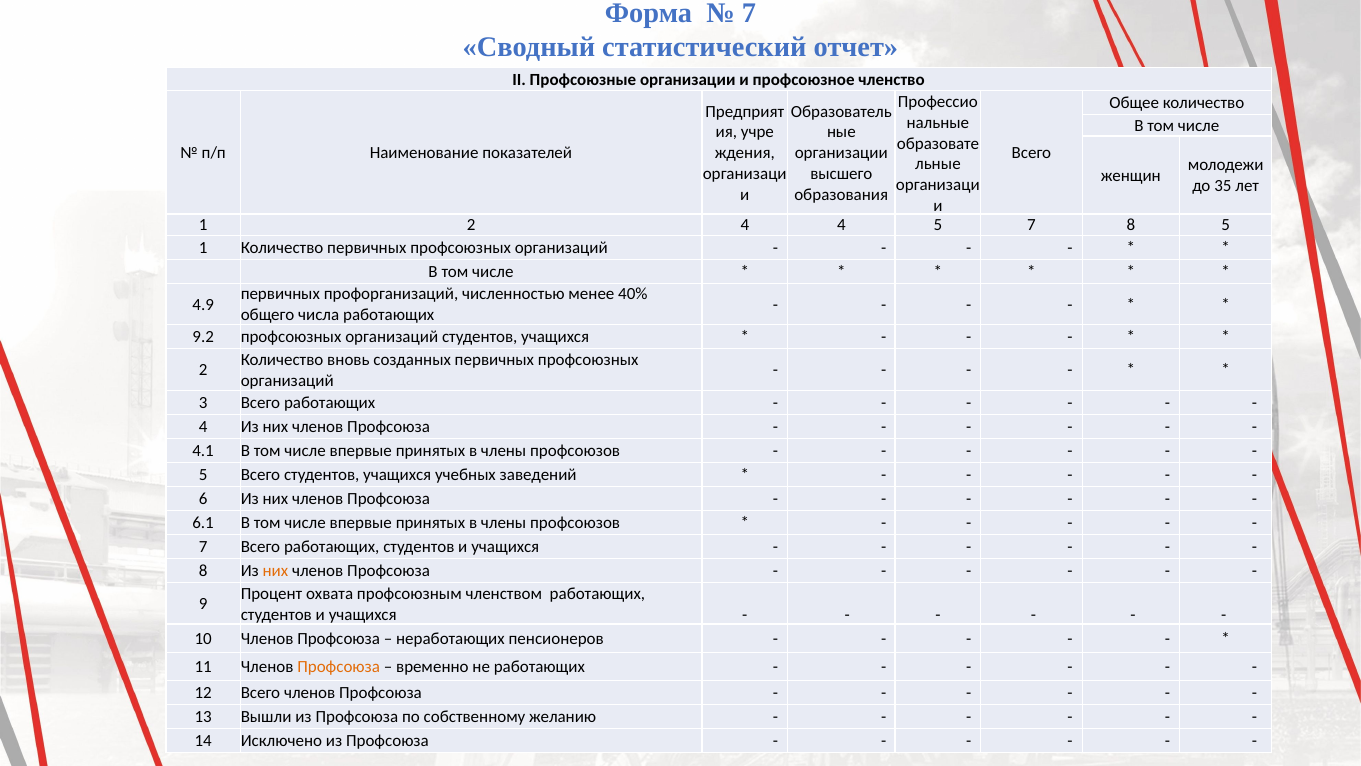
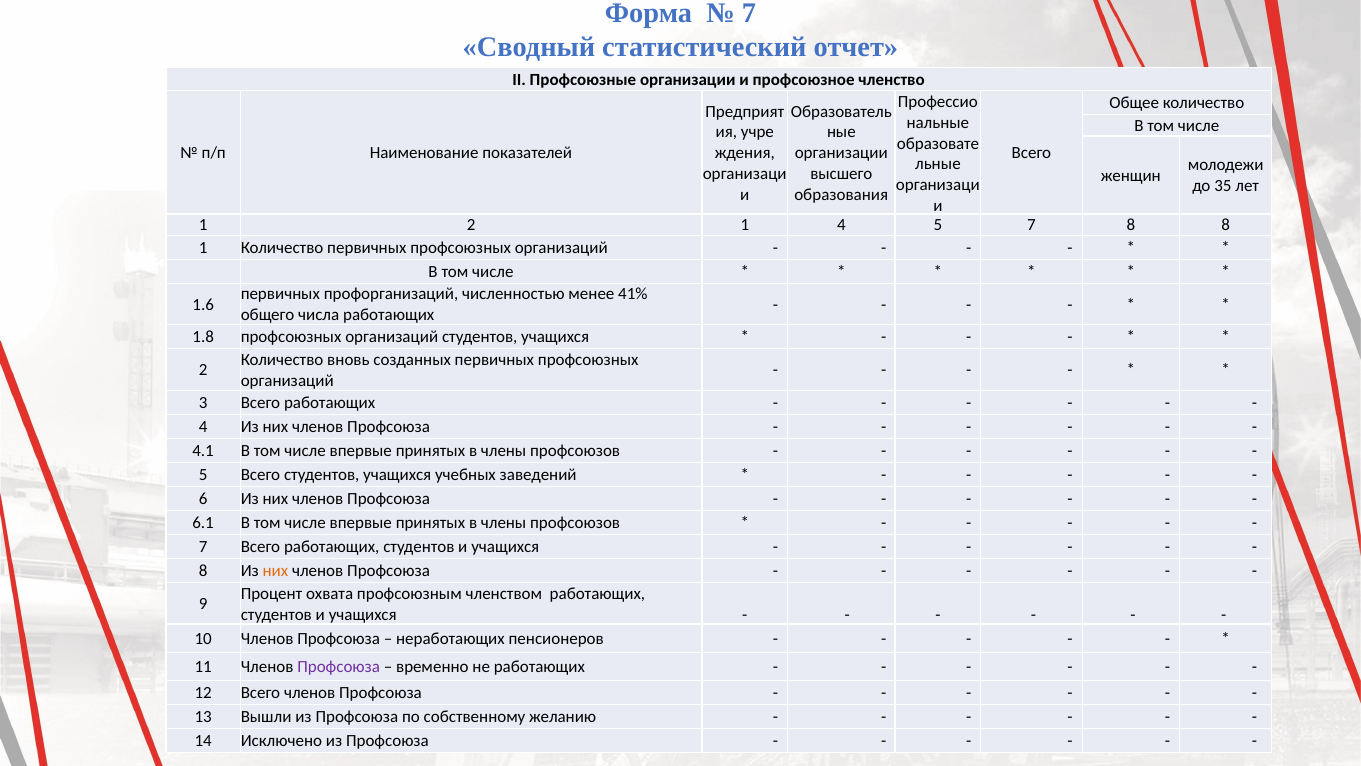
2 4: 4 -> 1 (745, 225)
8 5: 5 -> 8 (1226, 225)
40%: 40% -> 41% (633, 294)
4.9: 4.9 -> 1.6 (203, 304)
9.2: 9.2 -> 1.8 (203, 337)
Профсоюза colour: orange -> purple (339, 666)
